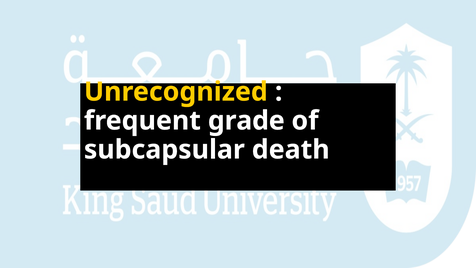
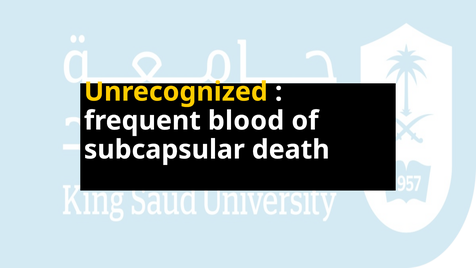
grade: grade -> blood (246, 121)
